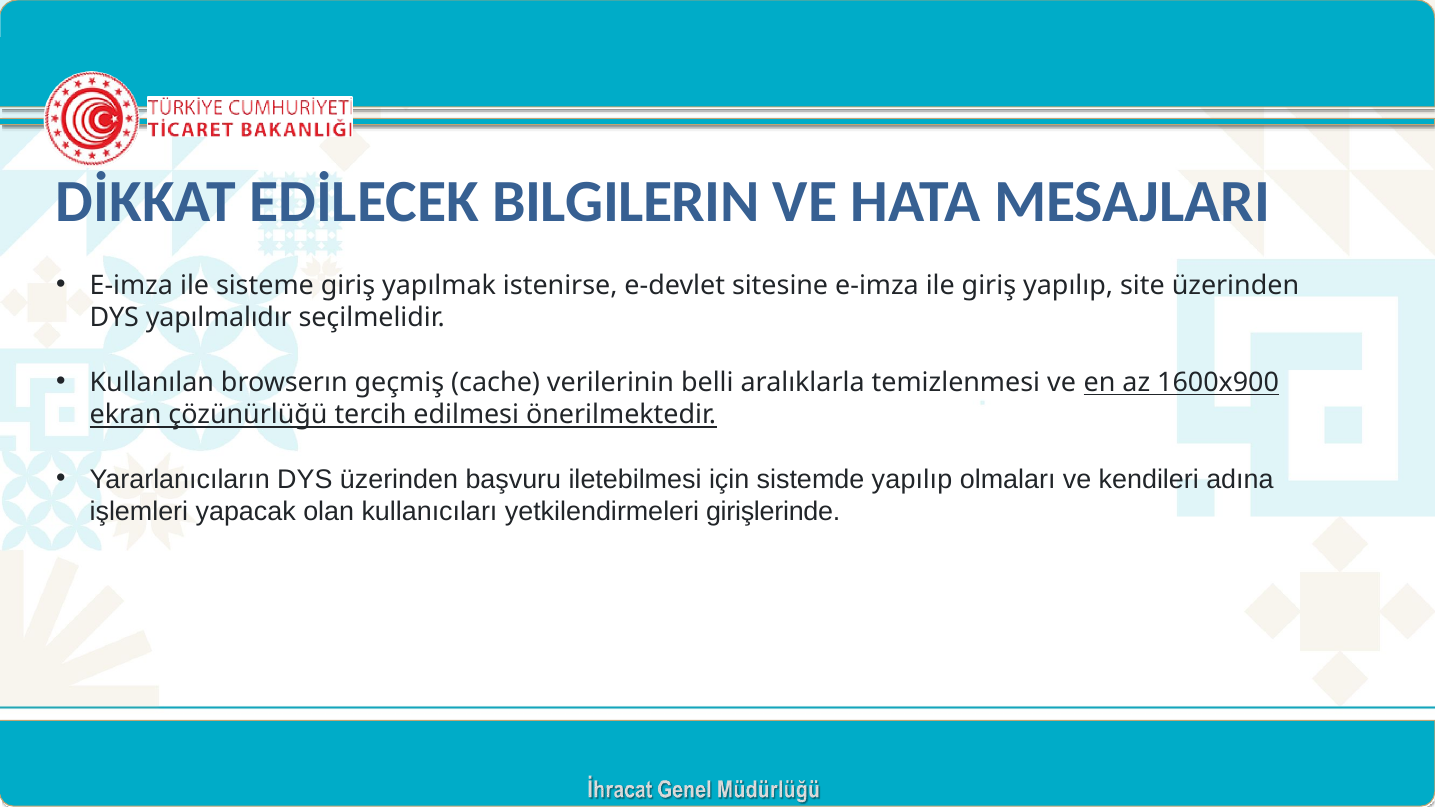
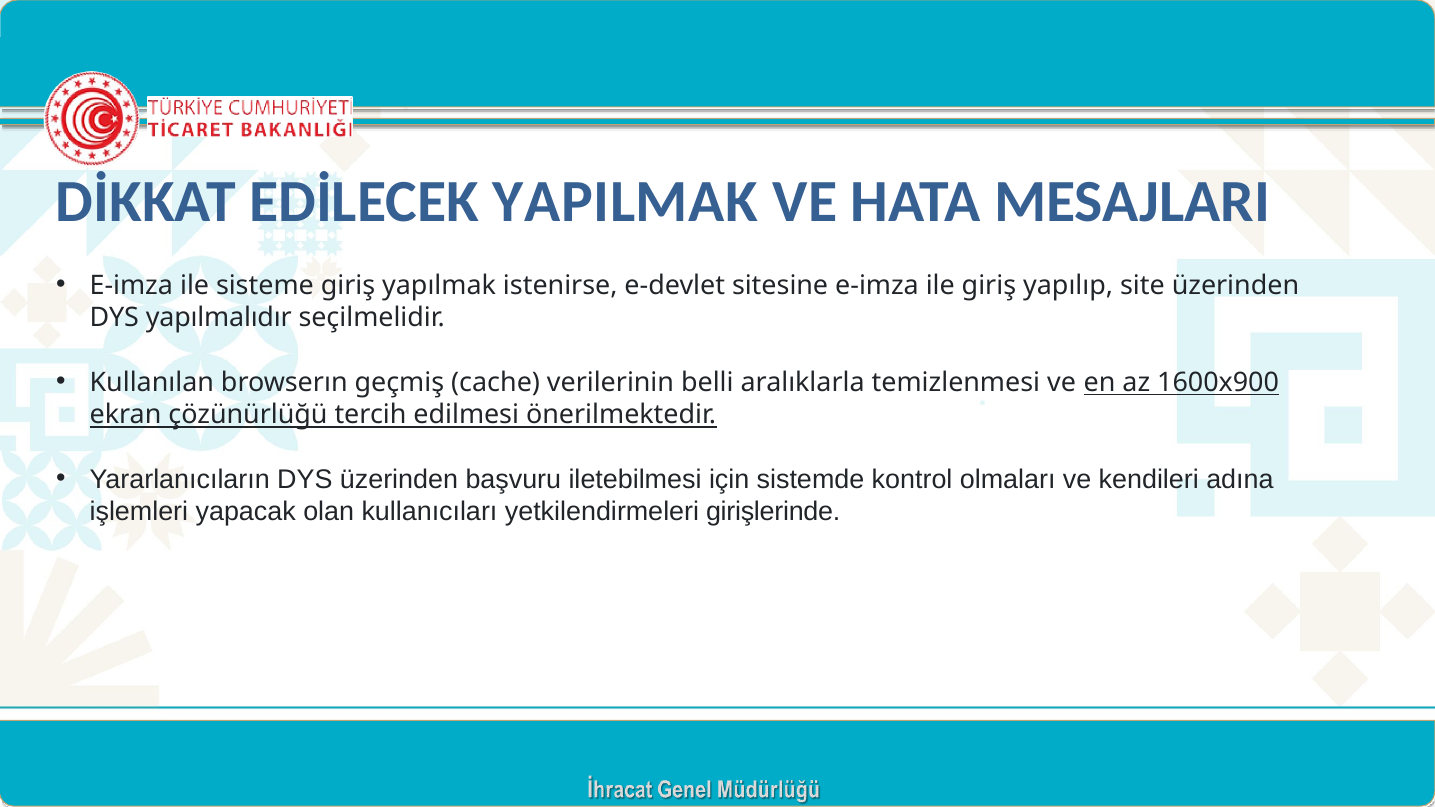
BILGILERIN: BILGILERIN -> YAPILMAK (626, 202)
sistemde yapılıp: yapılıp -> kontrol (912, 479)
